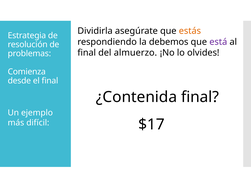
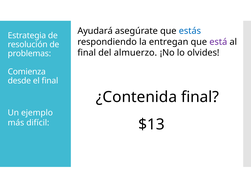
Dividirla: Dividirla -> Ayudará (95, 31)
estás colour: orange -> blue (190, 31)
debemos: debemos -> entregan (169, 42)
$17: $17 -> $13 (151, 125)
